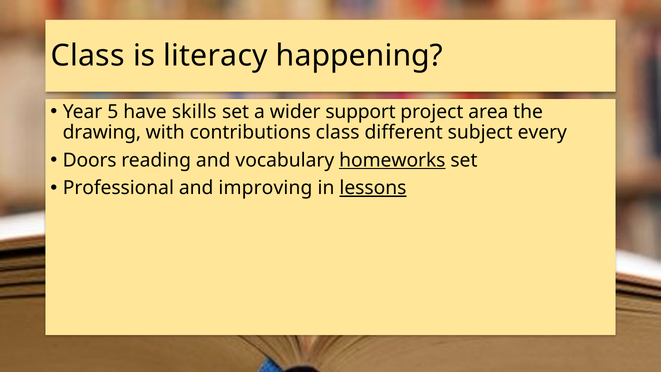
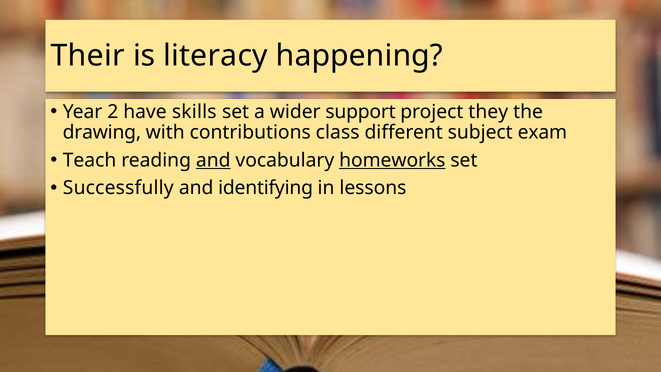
Class: Class -> Their (88, 56)
5: 5 -> 2 (113, 112)
area: area -> they (488, 112)
every: every -> exam (542, 133)
Doors: Doors -> Teach (90, 160)
and underline: none -> present (213, 160)
Professional: Professional -> Successfully (118, 188)
improving: improving -> identifying (266, 188)
lessons underline: present -> none (373, 188)
